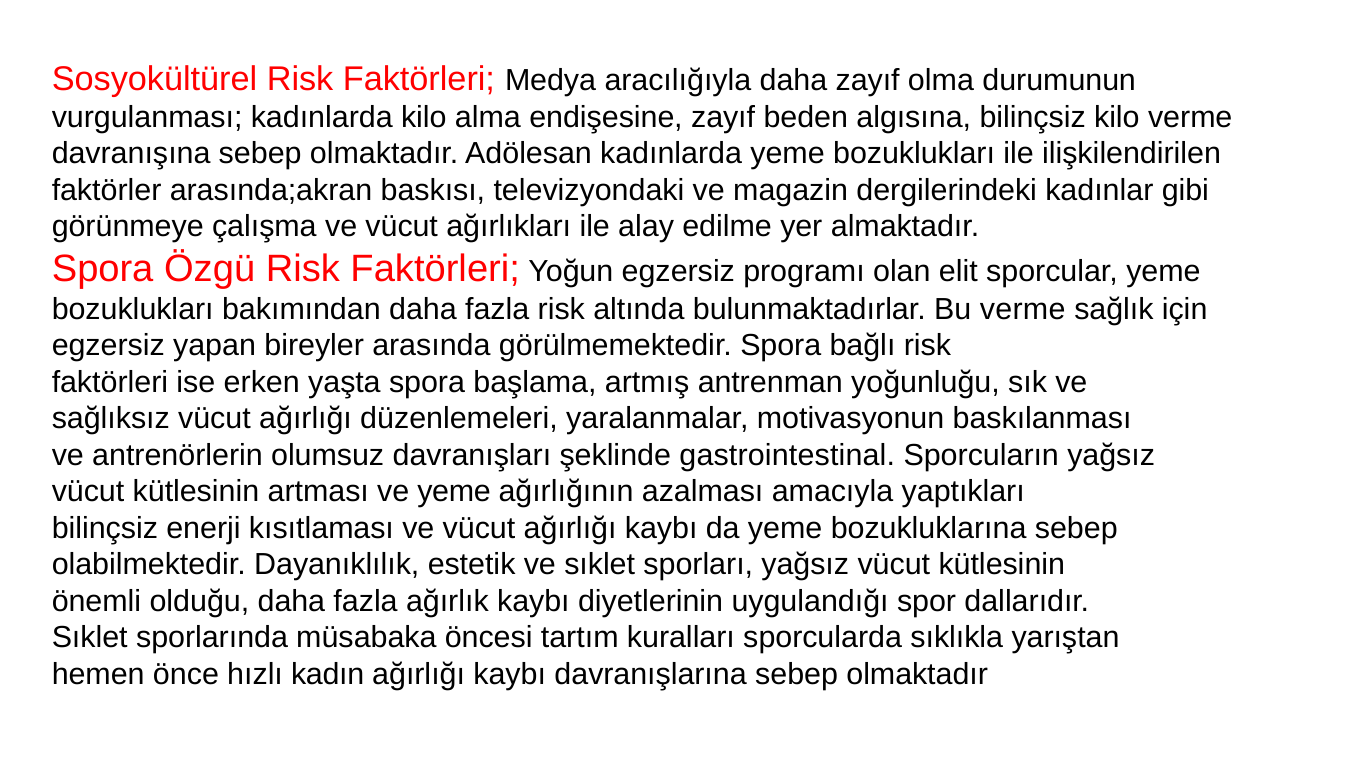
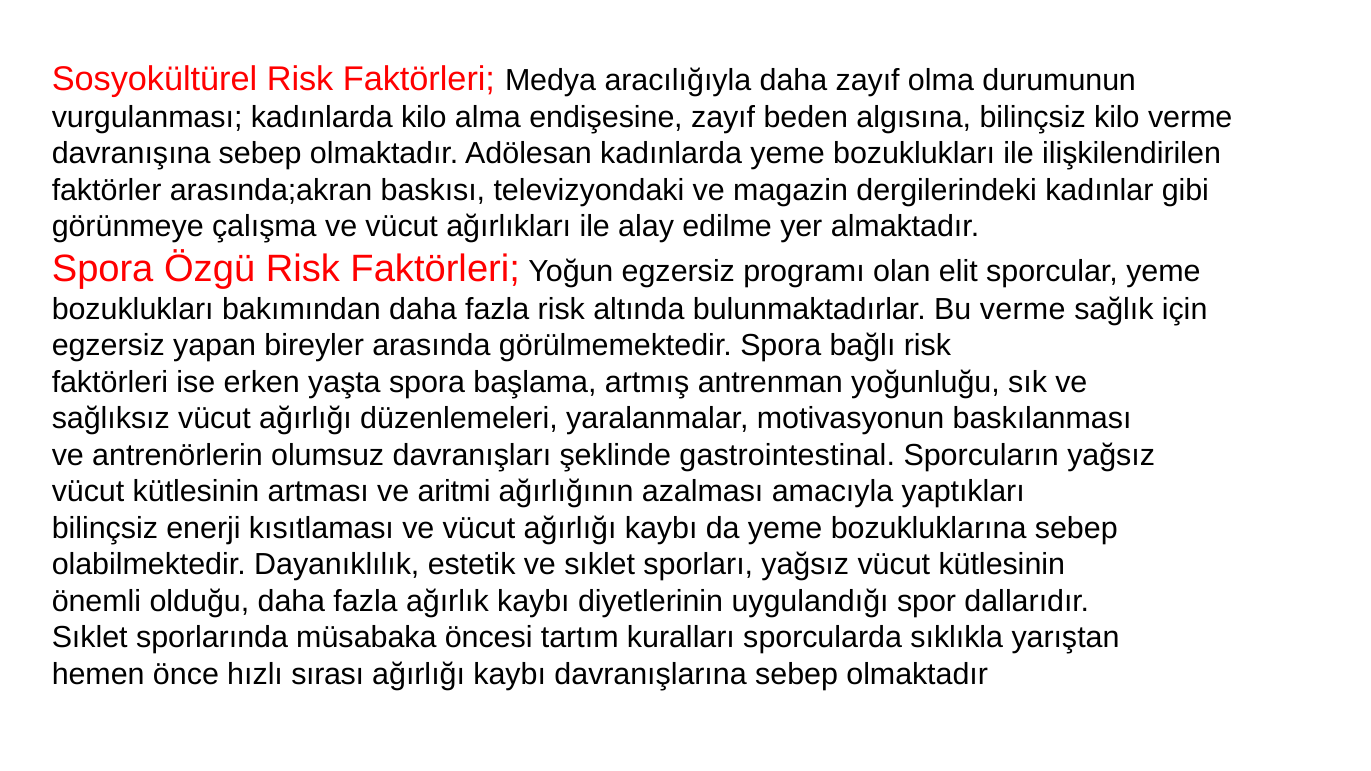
ve yeme: yeme -> aritmi (454, 492)
kadın: kadın -> sırası (328, 675)
